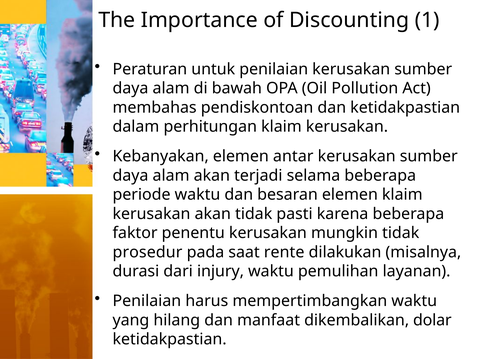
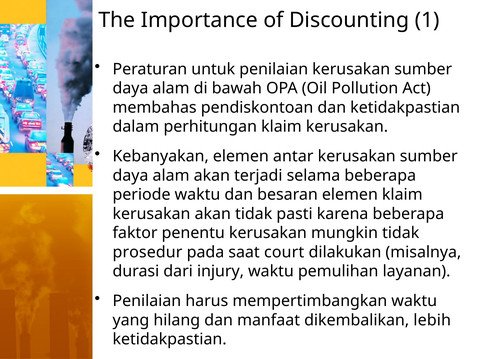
rente: rente -> court (284, 252)
dolar: dolar -> lebih (432, 320)
